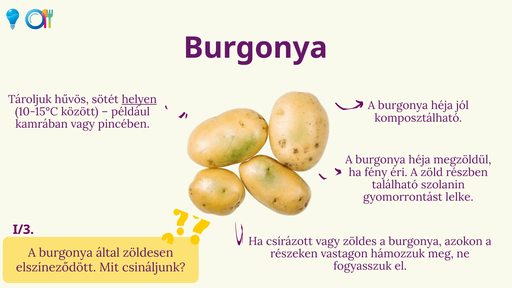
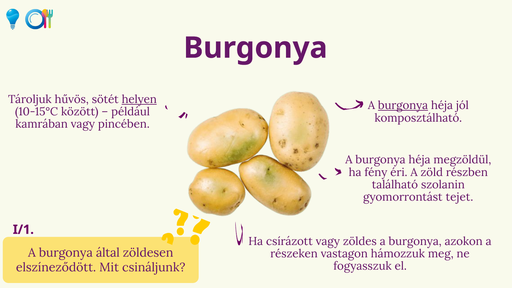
burgonya underline: none -> present (403, 106)
lelke: lelke -> tejet (459, 197)
I/3: I/3 -> I/1 (23, 230)
